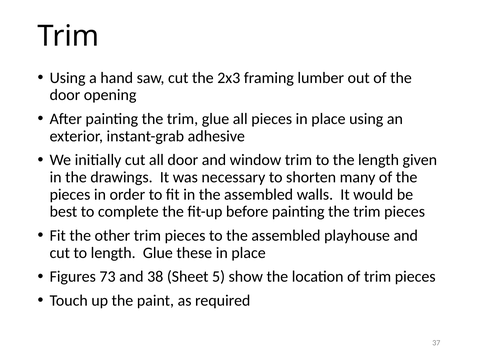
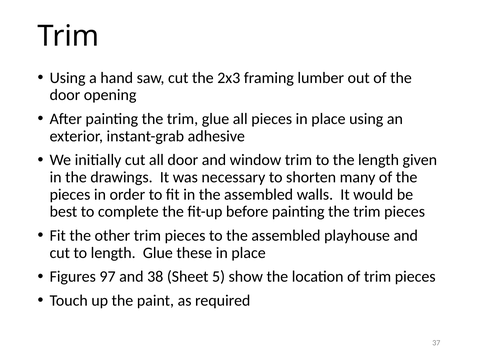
73: 73 -> 97 (108, 276)
